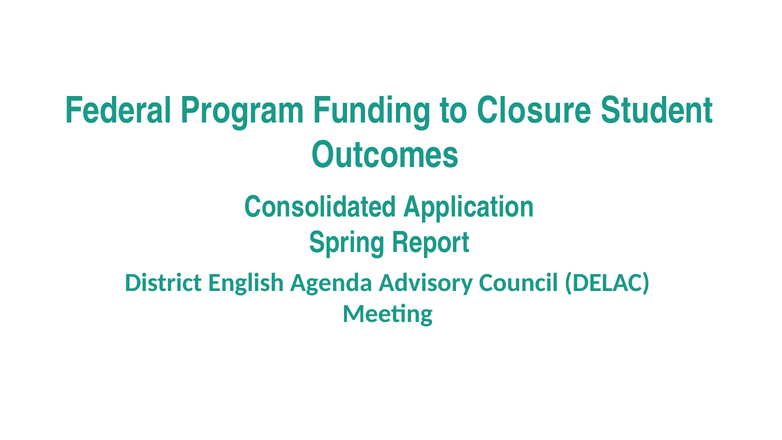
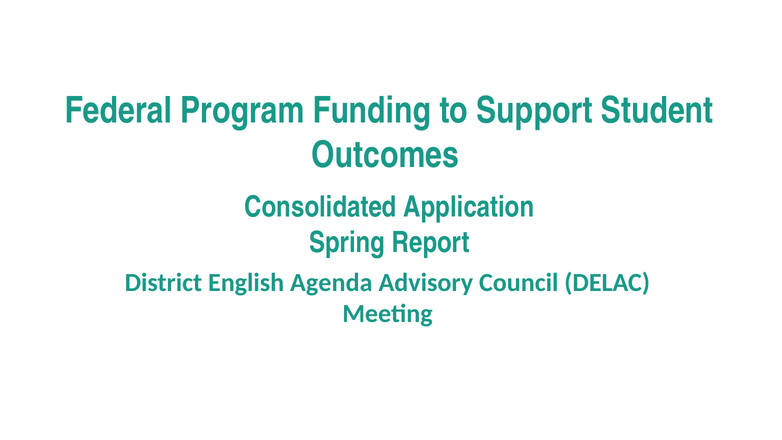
Closure: Closure -> Support (534, 111)
